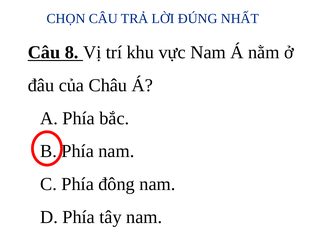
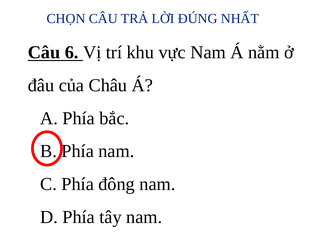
8: 8 -> 6 (72, 52)
